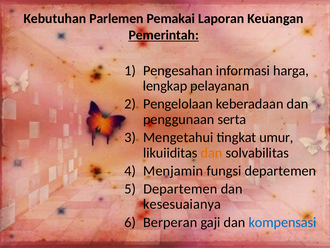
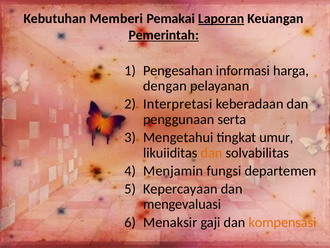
Parlemen: Parlemen -> Memberi (116, 19)
Laporan underline: none -> present (221, 19)
lengkap: lengkap -> dengan (165, 86)
Pengelolaan: Pengelolaan -> Interpretasi (178, 104)
Departemen: Departemen -> Kepercayaan (180, 189)
kesesuaianya: kesesuaianya -> mengevaluasi (182, 204)
Berperan: Berperan -> Menaksir (170, 222)
kompensasi colour: blue -> orange (282, 222)
